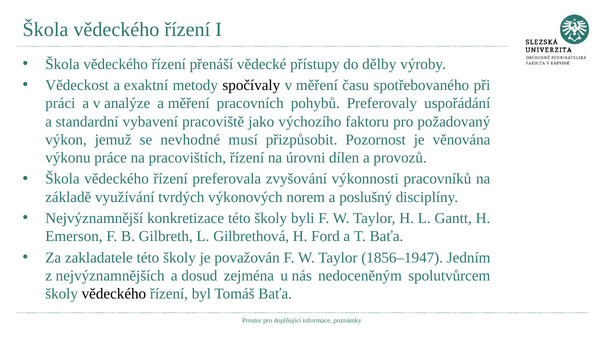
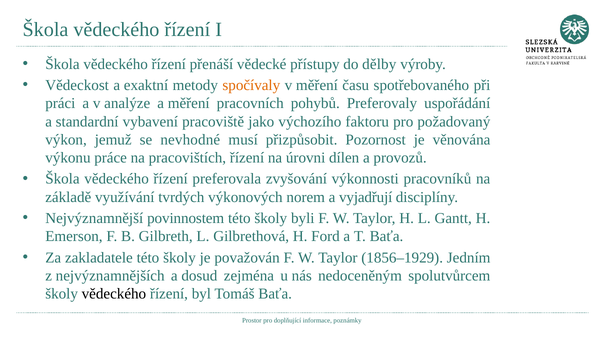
spočívaly colour: black -> orange (251, 85)
poslušný: poslušný -> vyjadřují (366, 197)
konkretizace: konkretizace -> povinnostem (186, 218)
1856–1947: 1856–1947 -> 1856–1929 (402, 257)
